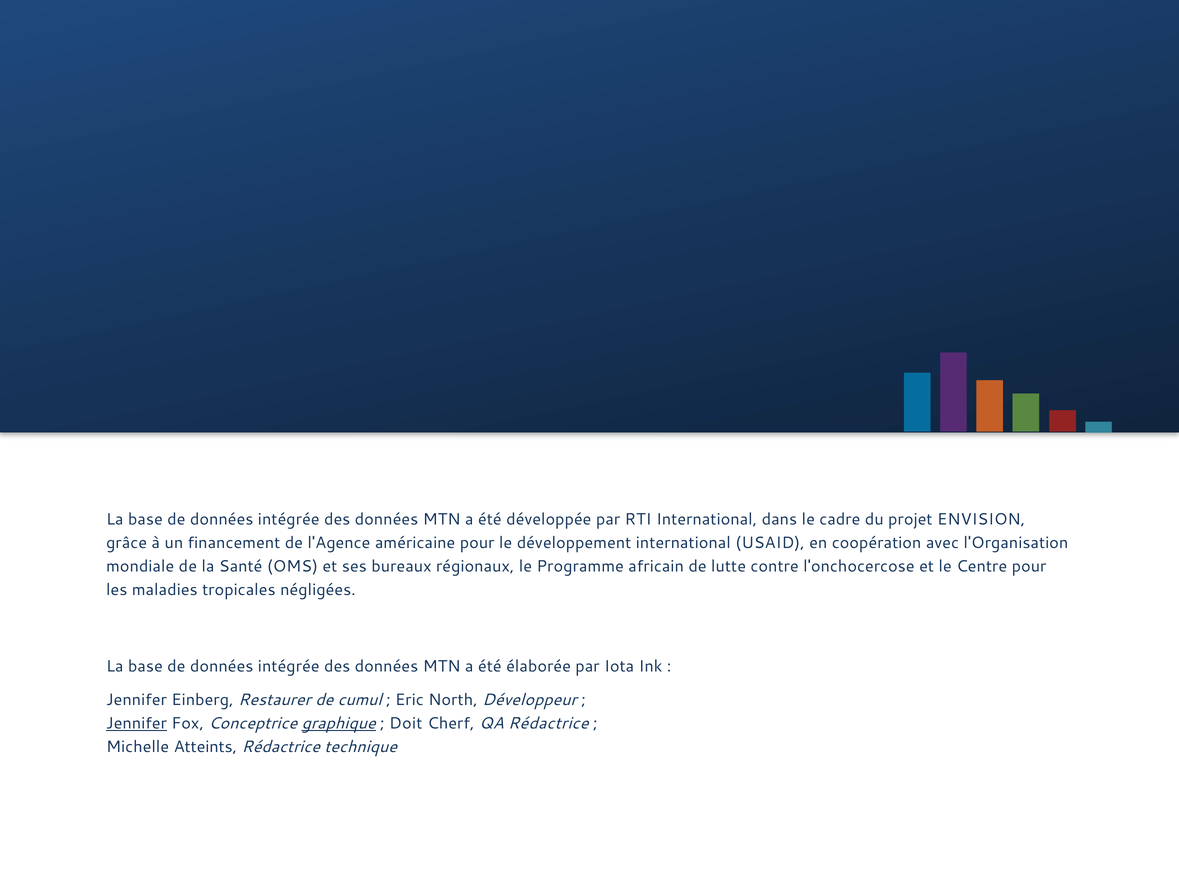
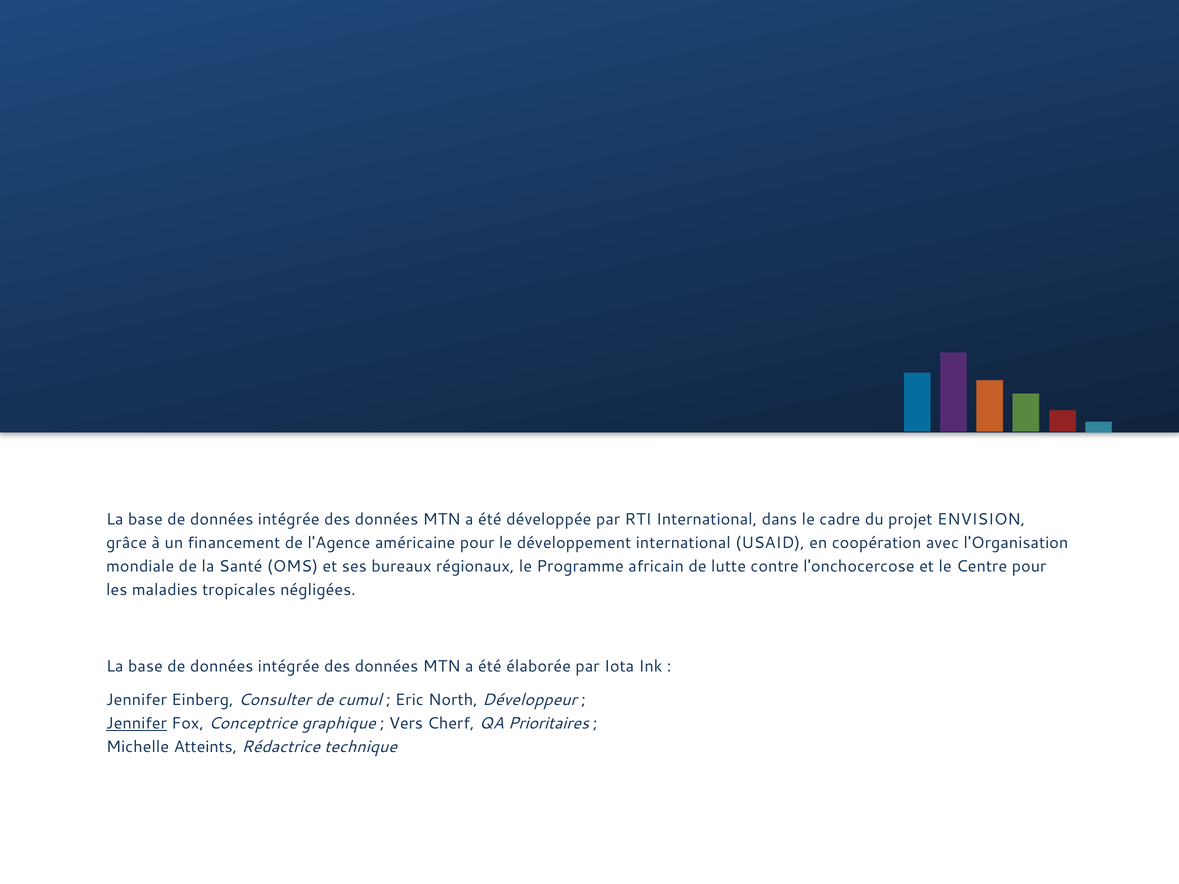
Restaurer: Restaurer -> Consulter (275, 700)
graphique underline: present -> none (339, 724)
Doit: Doit -> Vers (406, 724)
QA Rédactrice: Rédactrice -> Prioritaires (548, 724)
